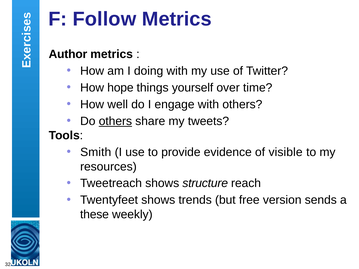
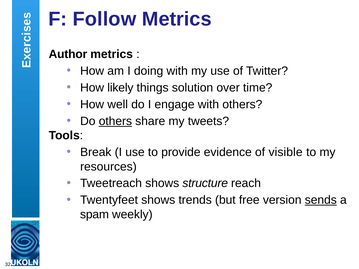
hope: hope -> likely (120, 88)
yourself: yourself -> solution (193, 88)
Smith: Smith -> Break (96, 152)
sends underline: none -> present (321, 200)
these: these -> spam (94, 215)
